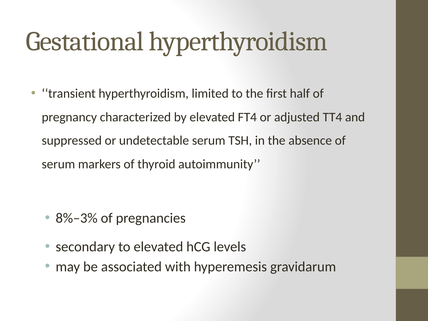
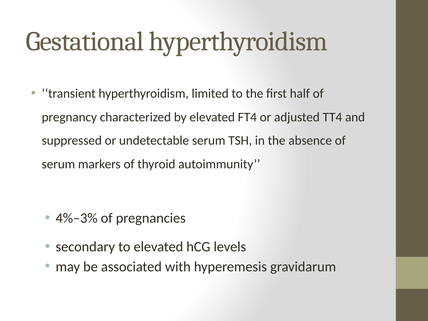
8%–3%: 8%–3% -> 4%–3% (77, 218)
